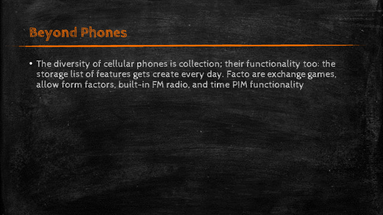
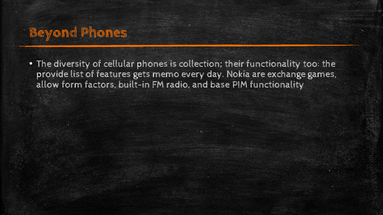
storage: storage -> provide (52, 74)
create: create -> memo (166, 74)
Facto: Facto -> Nokia (238, 74)
time: time -> base (220, 85)
